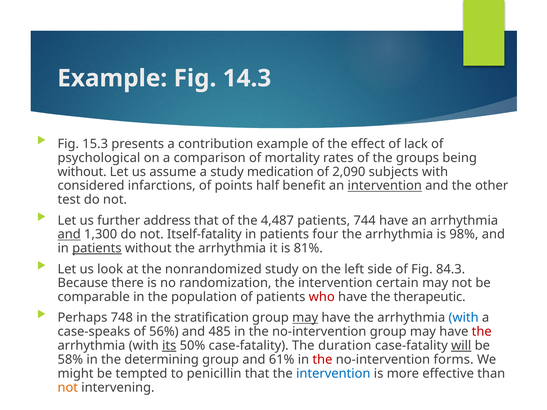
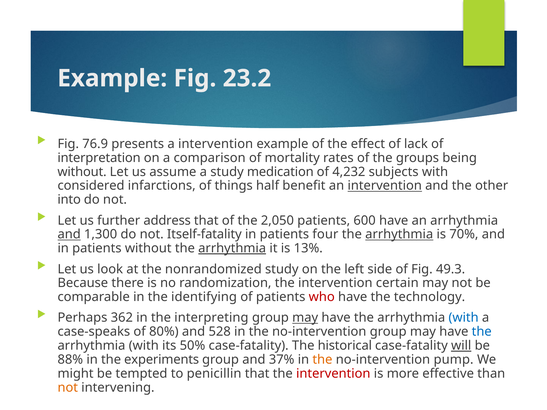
14.3: 14.3 -> 23.2 (247, 78)
15.3: 15.3 -> 76.9 (95, 144)
a contribution: contribution -> intervention (216, 144)
psychological: psychological -> interpretation (99, 158)
2,090: 2,090 -> 4,232 (349, 172)
points: points -> things (234, 186)
test: test -> into (69, 200)
4,487: 4,487 -> 2,050 (277, 221)
744: 744 -> 600 (365, 221)
arrhythmia underline: none -> present (399, 234)
98%: 98% -> 70% (464, 234)
patients underline: present -> none (97, 248)
arrhythmia underline: none -> present (232, 248)
81%: 81% -> 13% (308, 248)
84.3: 84.3 -> 49.3 (451, 269)
population: population -> identifying (204, 297)
therapeutic: therapeutic -> technology (430, 297)
748: 748 -> 362 (122, 318)
stratification: stratification -> interpreting (211, 318)
56%: 56% -> 80% (164, 332)
485: 485 -> 528 (220, 332)
the colour: red -> blue (482, 332)
its underline: present -> none (169, 346)
duration: duration -> historical (345, 346)
58%: 58% -> 88% (70, 360)
determining: determining -> experiments (162, 360)
61%: 61% -> 37% (282, 360)
the colour: red -> orange (322, 360)
forms: forms -> pump (454, 360)
intervention colour: blue -> red (333, 374)
